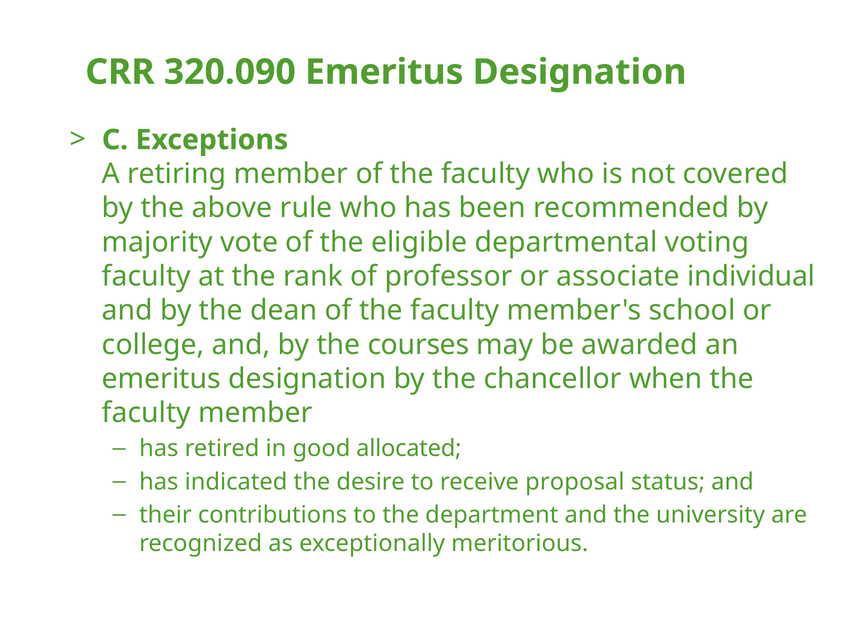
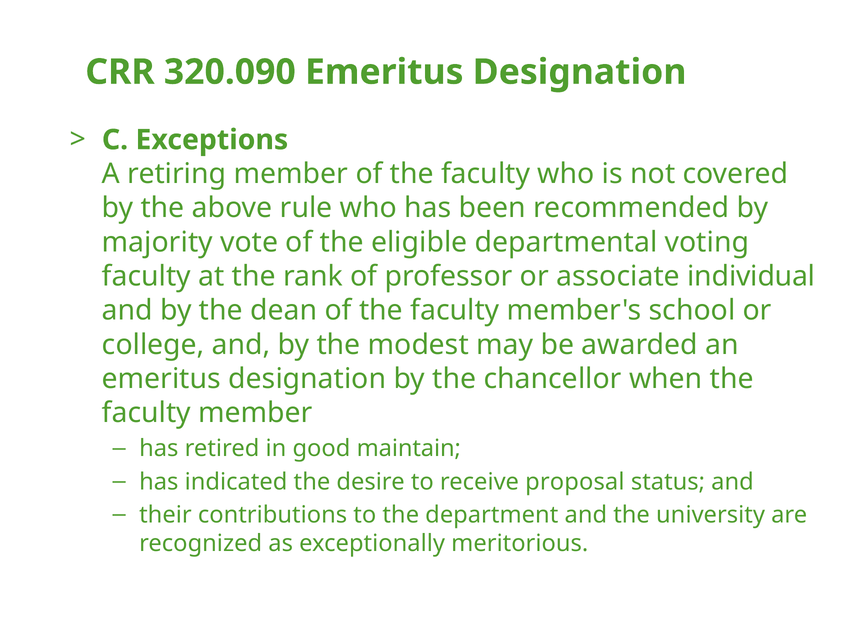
courses: courses -> modest (418, 345)
allocated: allocated -> maintain (409, 448)
